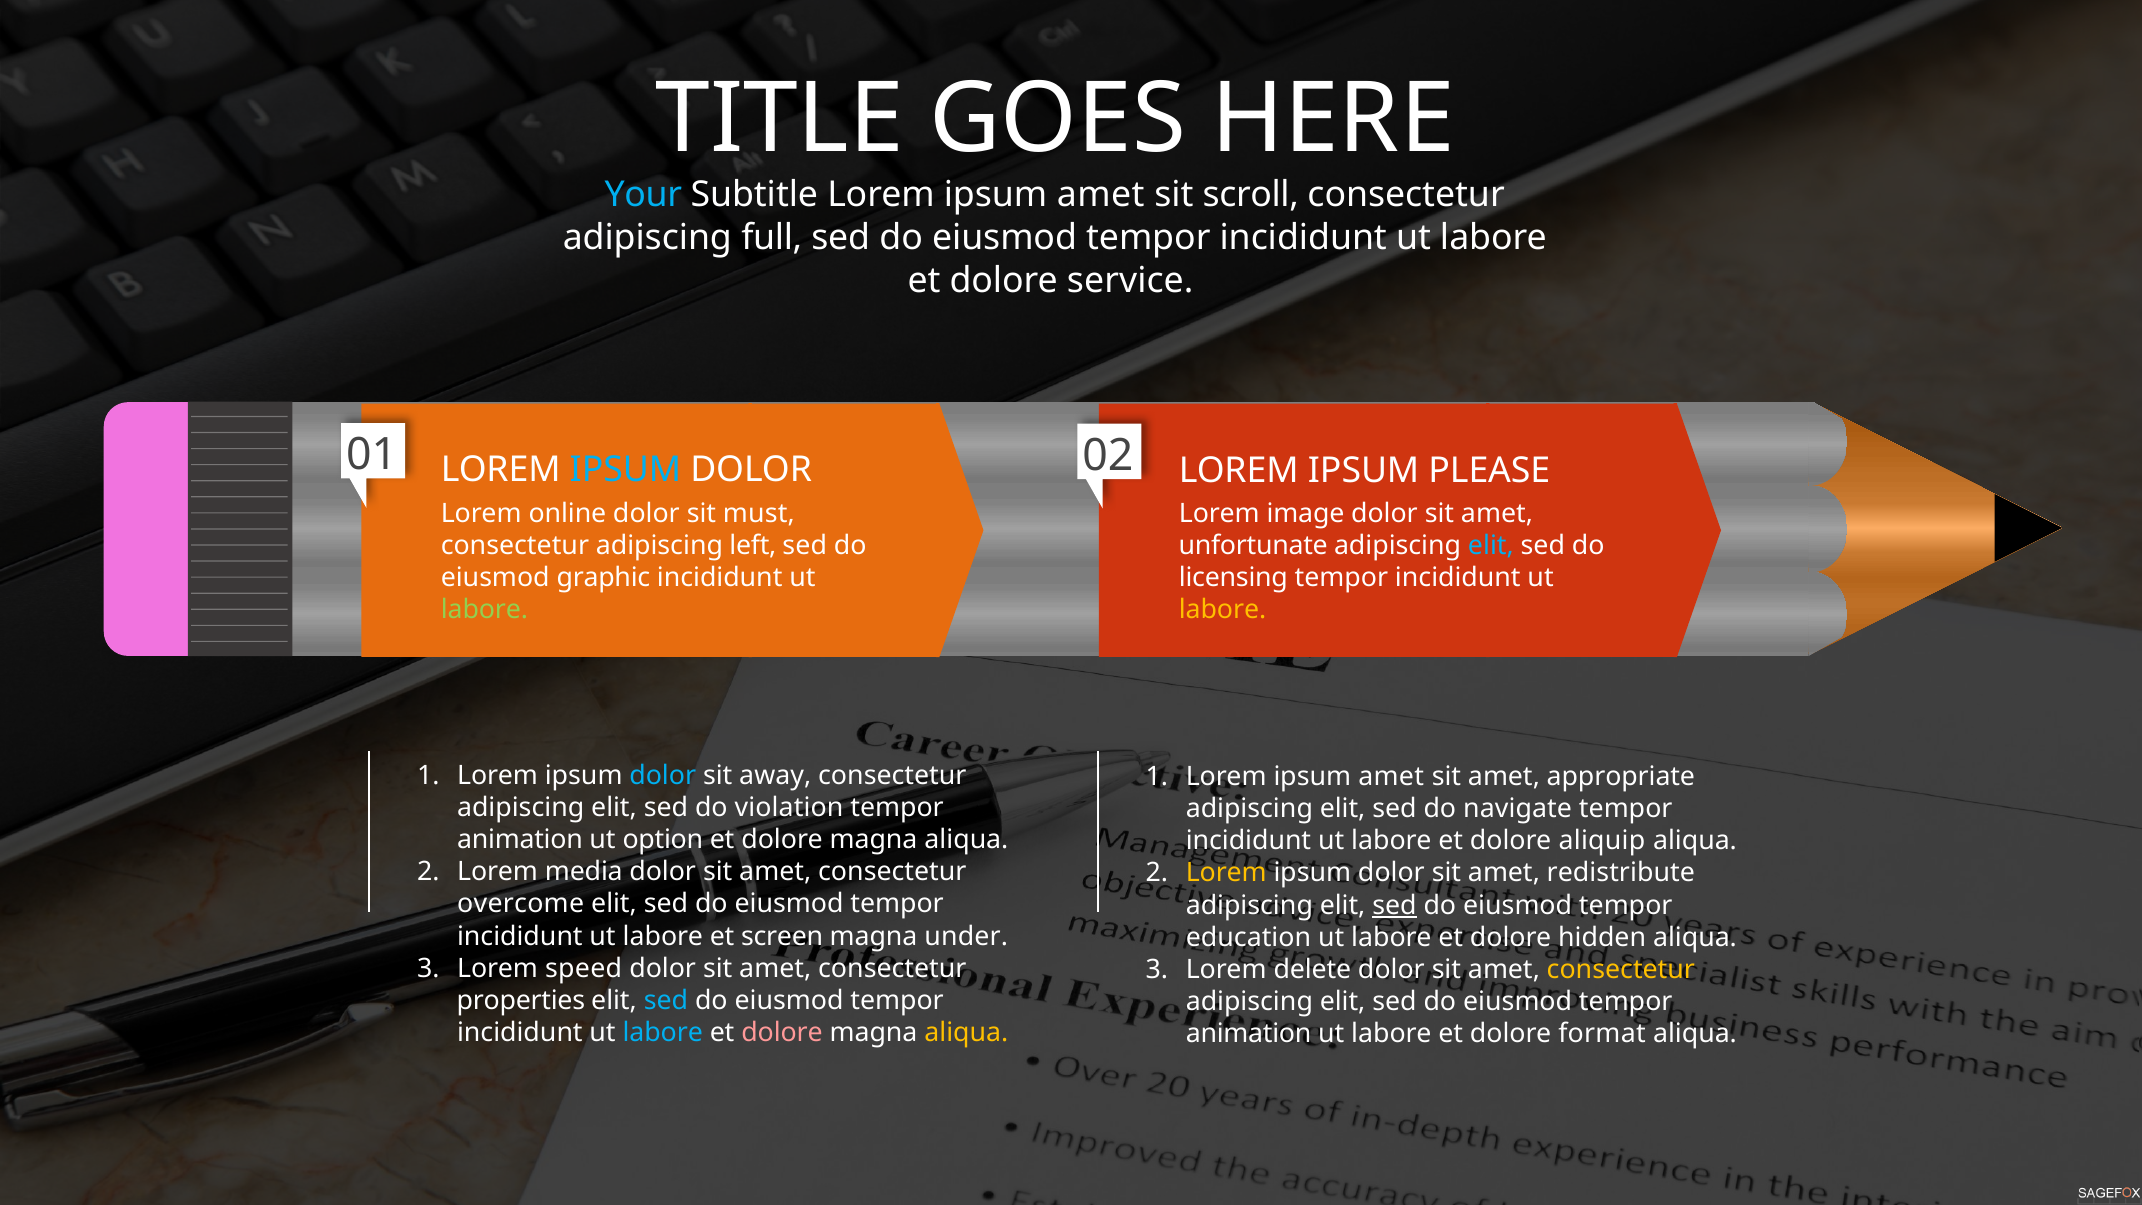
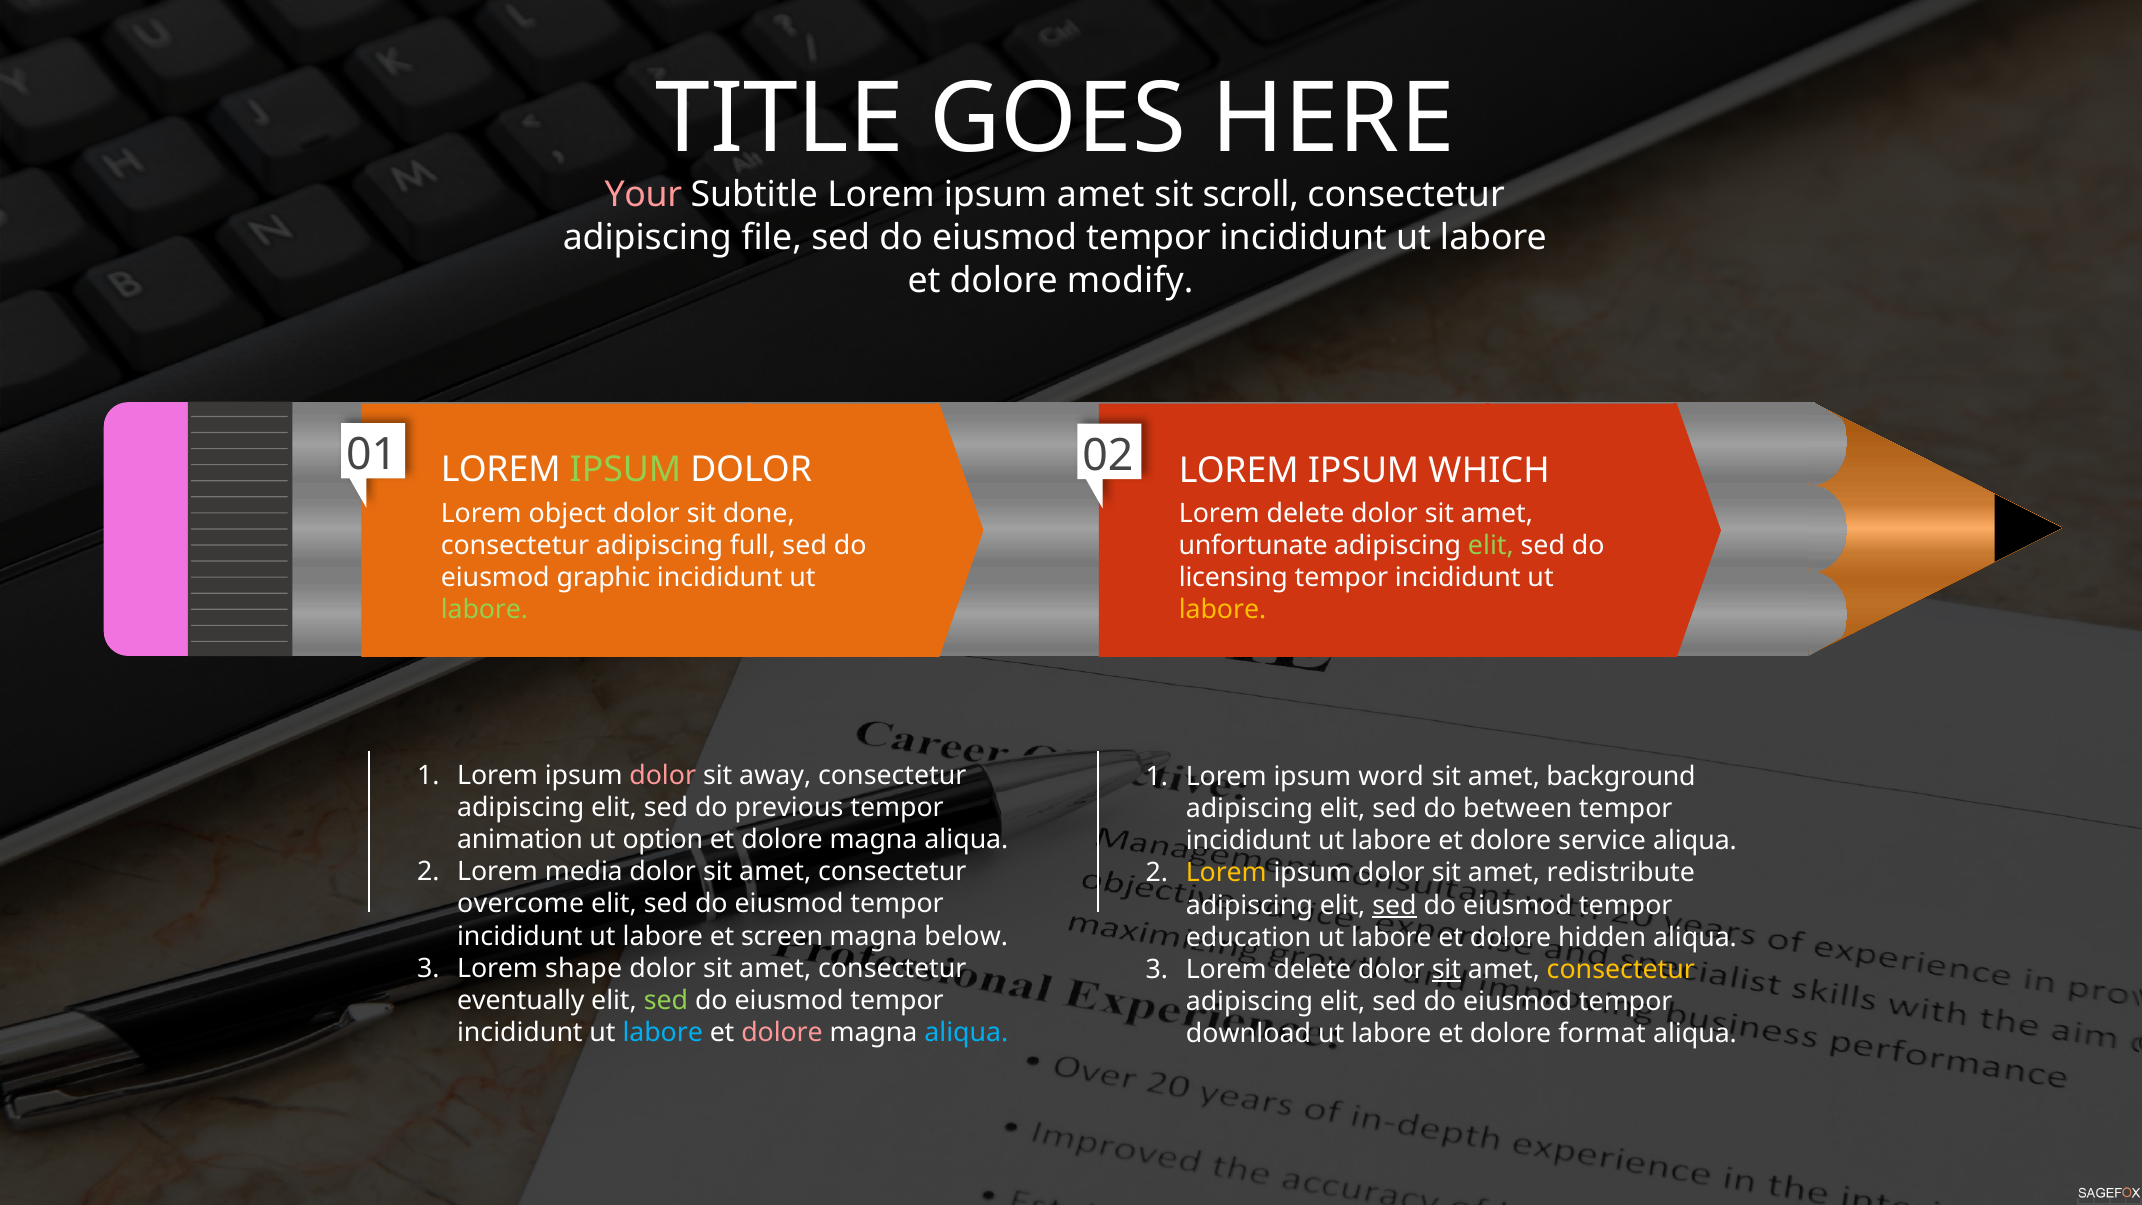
Your colour: light blue -> pink (643, 195)
full: full -> file (772, 238)
service: service -> modify (1130, 281)
IPSUM colour: light blue -> light green (625, 470)
PLEASE: PLEASE -> WHICH (1489, 470)
online: online -> object (567, 513)
must: must -> done (759, 513)
image: image -> delete (1306, 513)
left: left -> full (753, 545)
elit colour: light blue -> light green (1491, 546)
dolor colour: light blue -> pink (663, 775)
amet: amet -> word (1391, 777)
appropriate: appropriate -> background (1621, 777)
violation: violation -> previous (789, 808)
navigate: navigate -> between (1518, 809)
aliquip: aliquip -> service (1602, 841)
under: under -> below (966, 936)
speed: speed -> shape (584, 968)
sit underline: none -> present (1446, 969)
properties: properties -> eventually (521, 1000)
sed colour: light blue -> light green (666, 1000)
aliqua colour: yellow -> light blue (966, 1032)
animation: animation -> download (1248, 1034)
